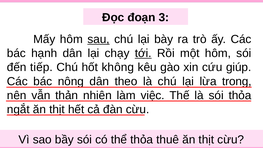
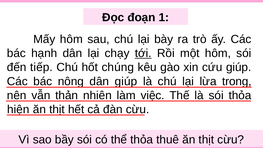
3: 3 -> 1 (164, 17)
sau underline: present -> none (99, 39)
không: không -> chúng (118, 67)
dân theo: theo -> giúp (126, 81)
ngắt: ngắt -> hiện (18, 109)
